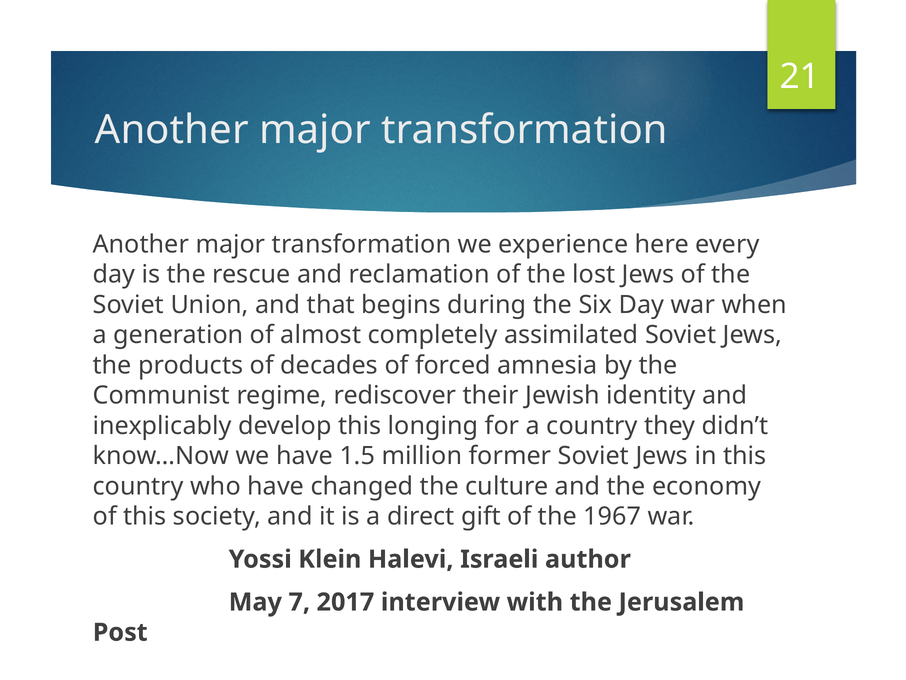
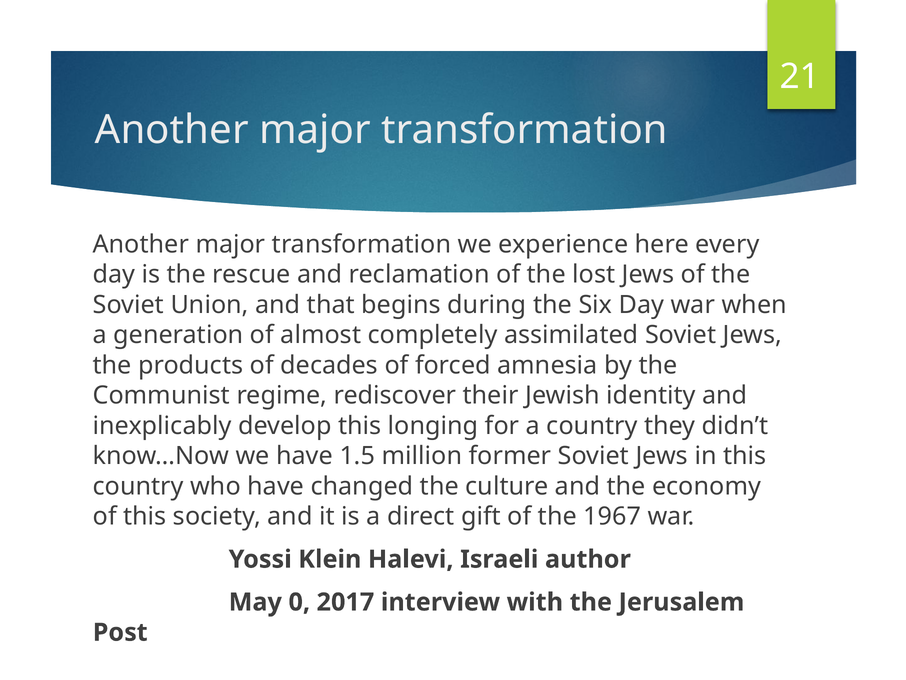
7: 7 -> 0 (299, 602)
